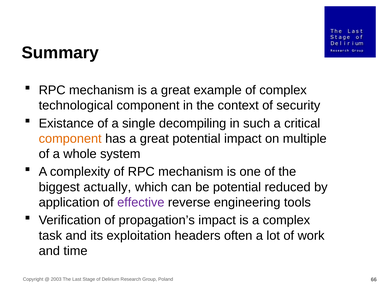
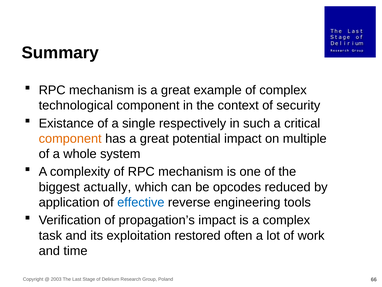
decompiling: decompiling -> respectively (193, 123)
be potential: potential -> opcodes (237, 187)
effective colour: purple -> blue (141, 202)
headers: headers -> restored (198, 235)
